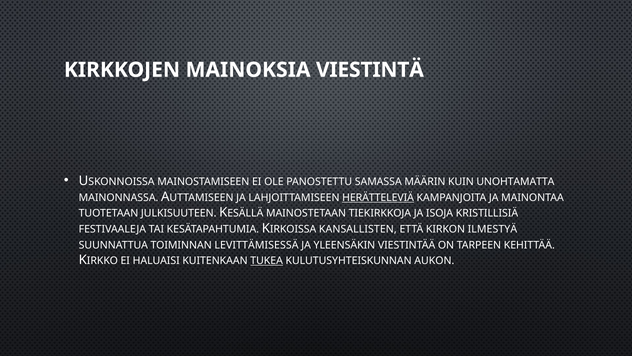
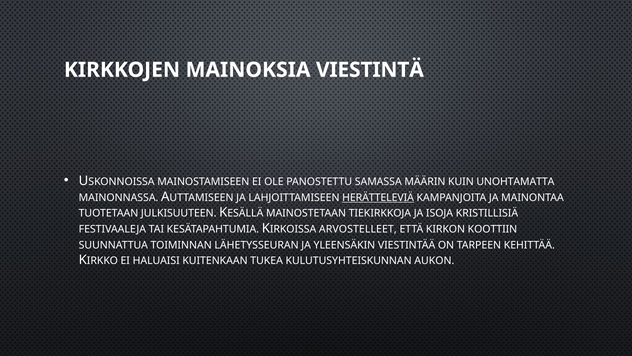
KANSALLISTEN: KANSALLISTEN -> ARVOSTELLEET (358, 229)
ILMESTYÄ: ILMESTYÄ -> KOOTTIIN (492, 229)
LEVITTÄMISESSÄ: LEVITTÄMISESSÄ -> LÄHETYSSEURAN (257, 245)
TUKEA underline: present -> none (267, 261)
